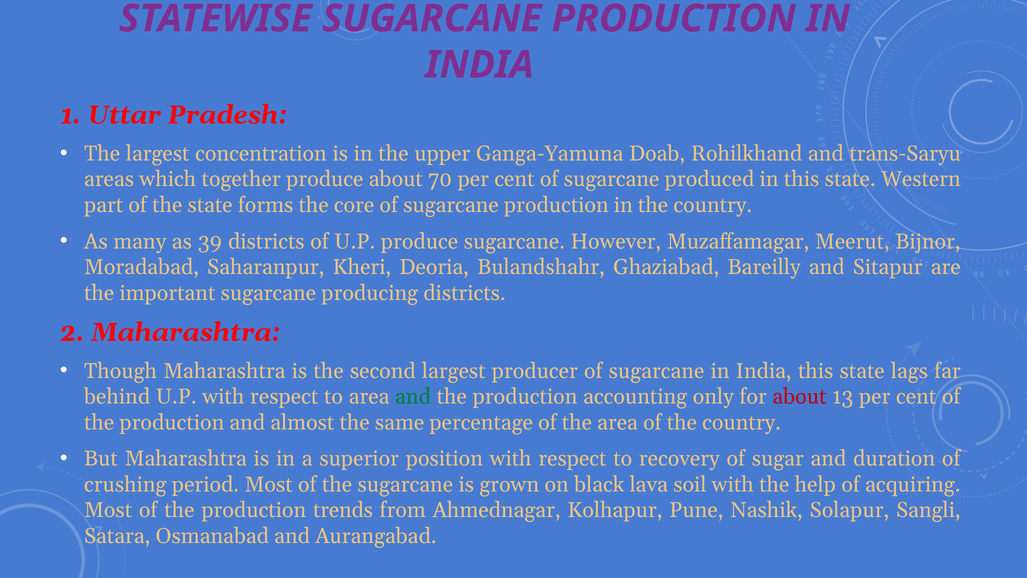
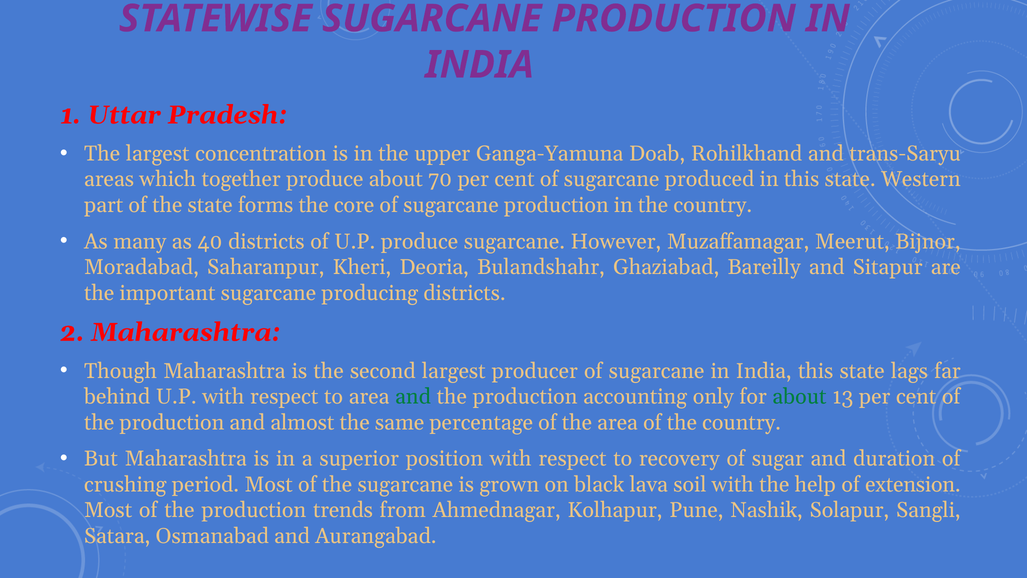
39: 39 -> 40 (210, 241)
about colour: red -> green (799, 397)
acquiring: acquiring -> extension (913, 484)
